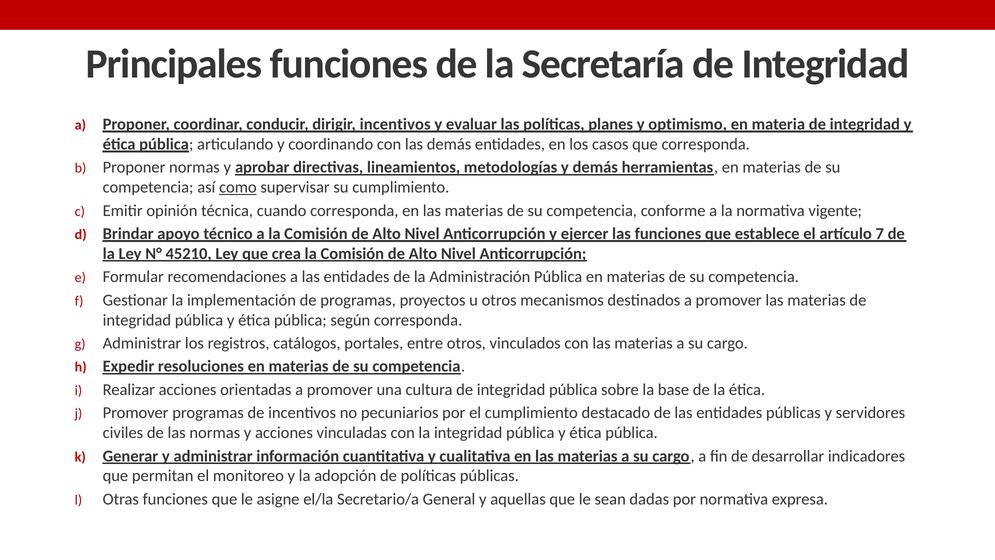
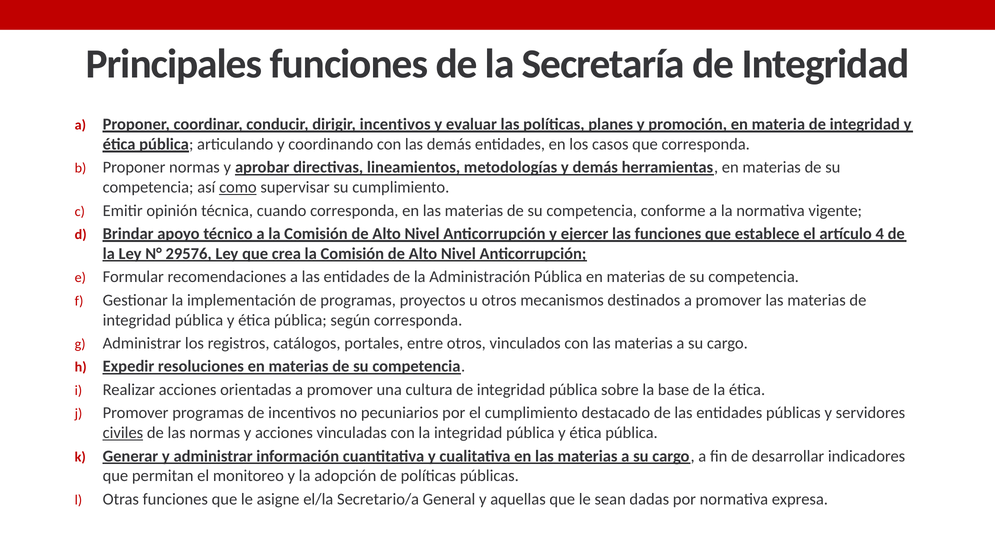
optimismo: optimismo -> promoción (688, 124)
7: 7 -> 4 (880, 234)
45210: 45210 -> 29576 (189, 254)
civiles underline: none -> present (123, 433)
